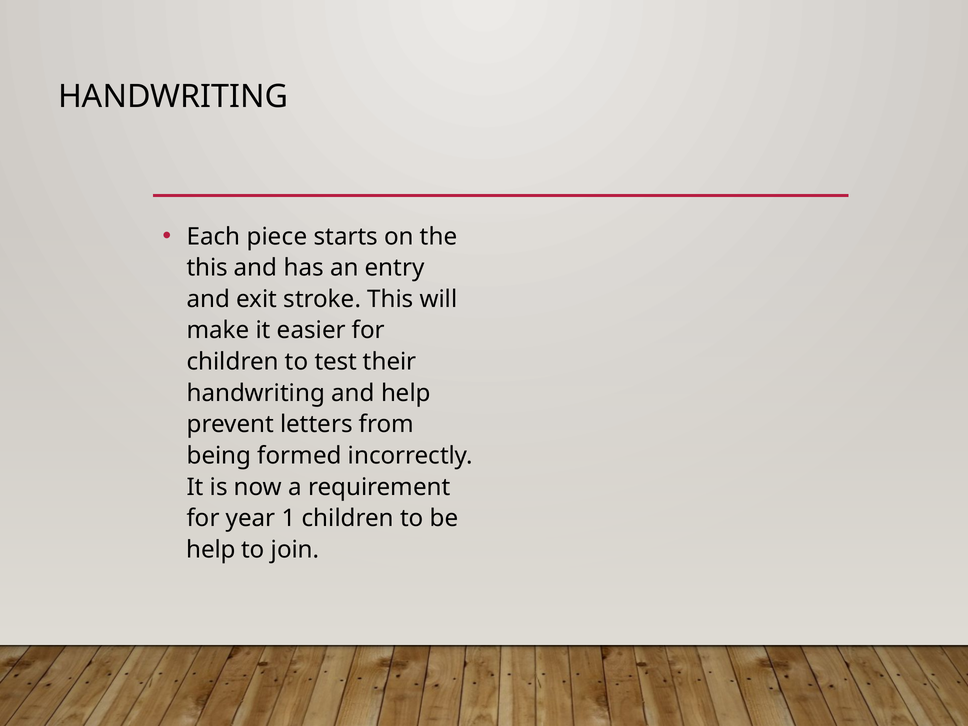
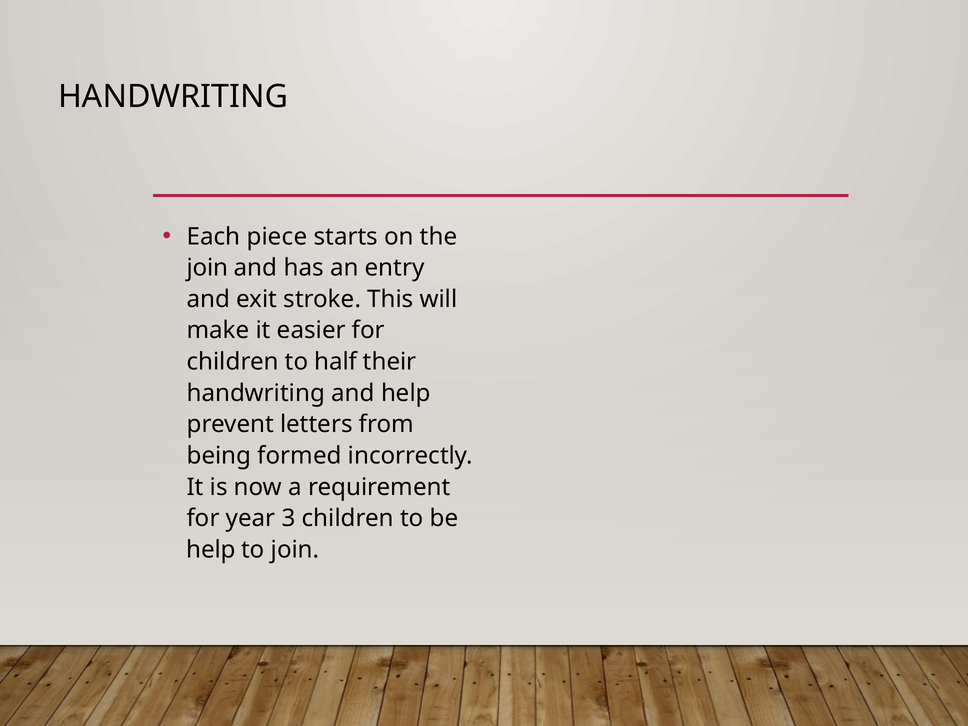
this: this -> join (207, 268)
test: test -> half (336, 362)
1: 1 -> 3 (289, 518)
